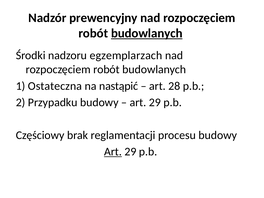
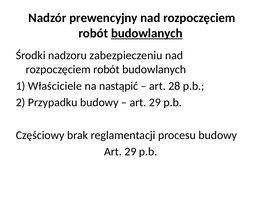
egzemplarzach: egzemplarzach -> zabezpieczeniu (126, 55)
Ostateczna: Ostateczna -> Właściciele (55, 86)
Art underline: present -> none (113, 152)
